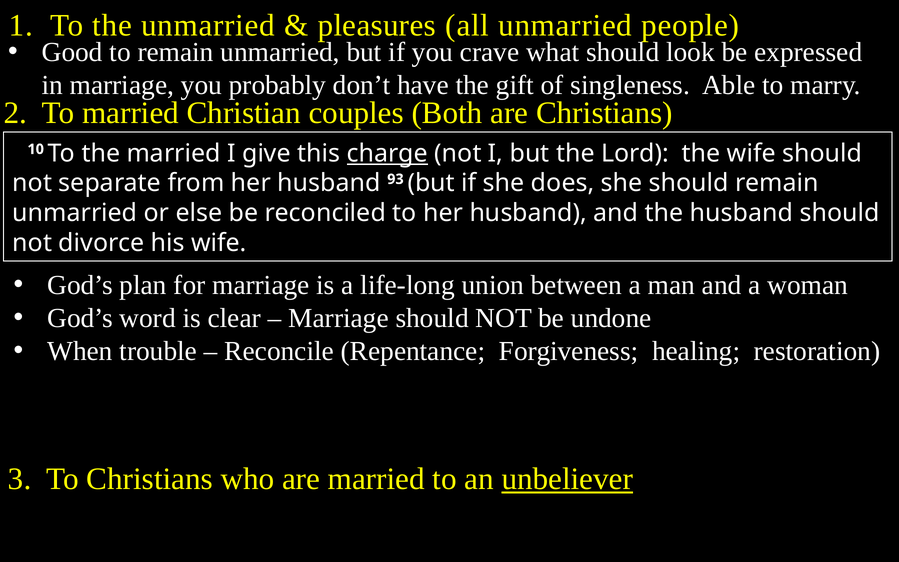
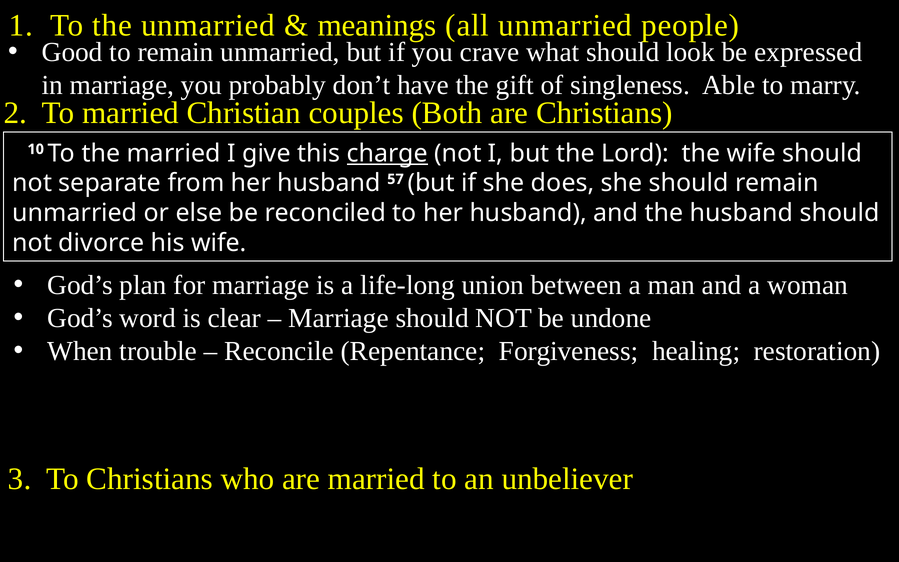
pleasures: pleasures -> meanings (377, 25)
93: 93 -> 57 (395, 179)
unbeliever underline: present -> none (567, 479)
